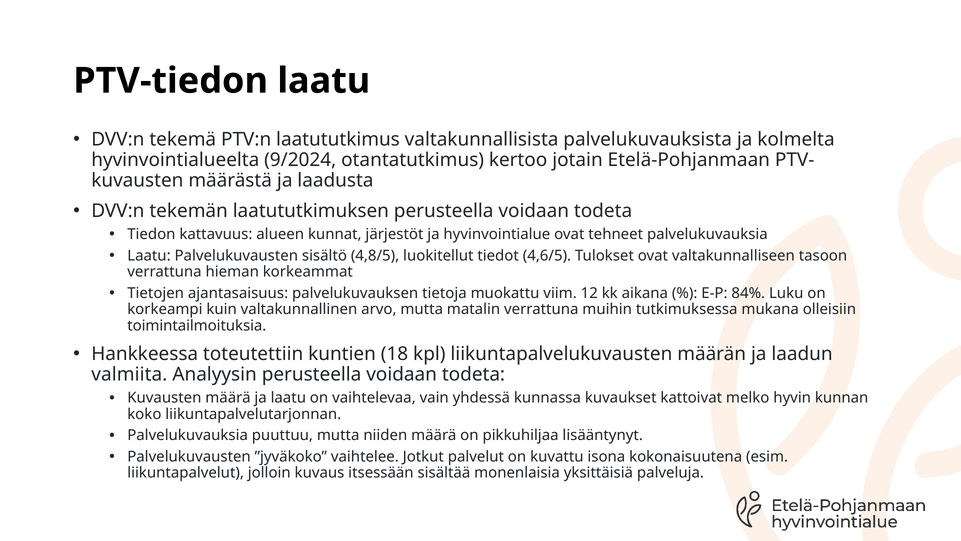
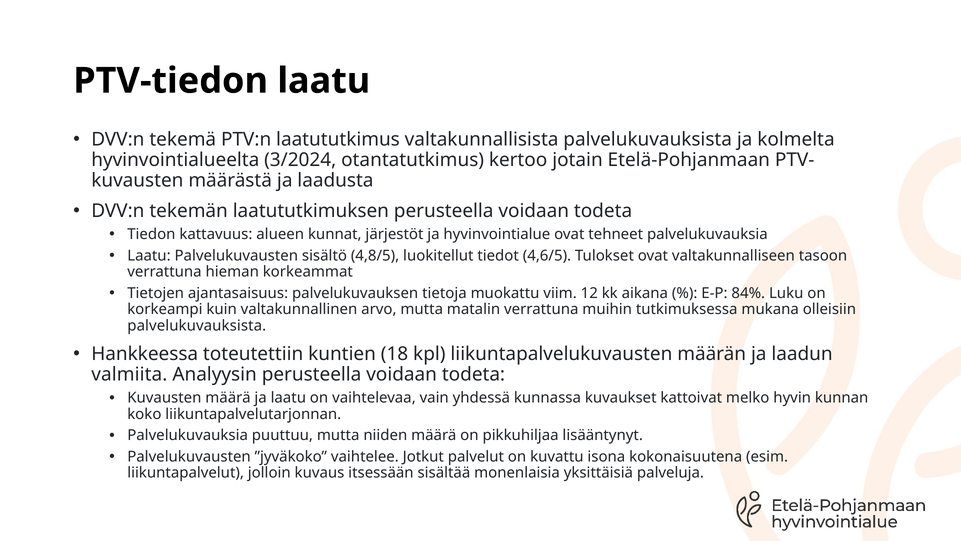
9/2024: 9/2024 -> 3/2024 (300, 160)
toimintailmoituksia: toimintailmoituksia -> palvelukuvauksista (197, 325)
